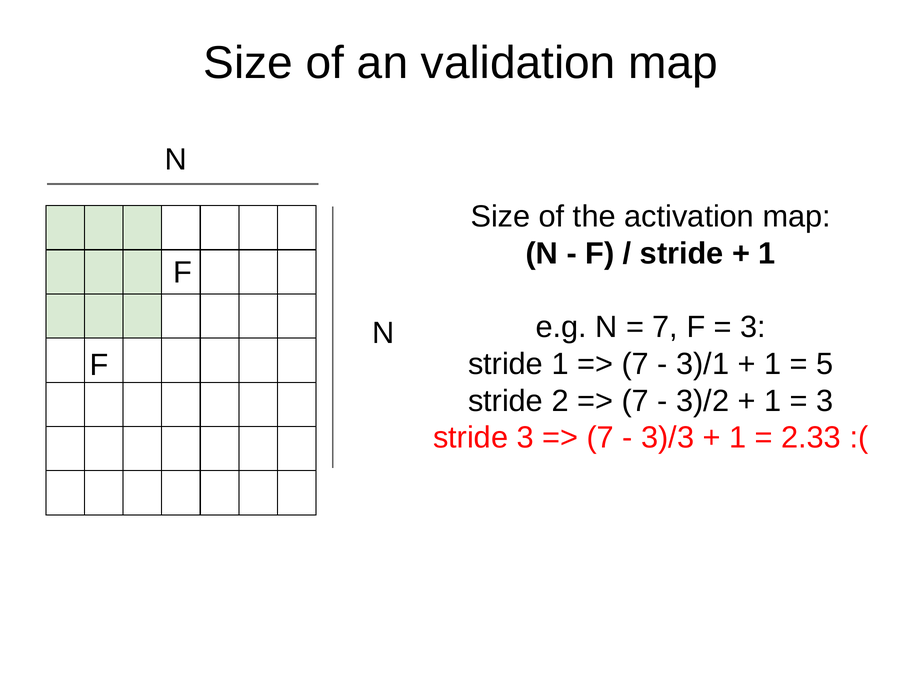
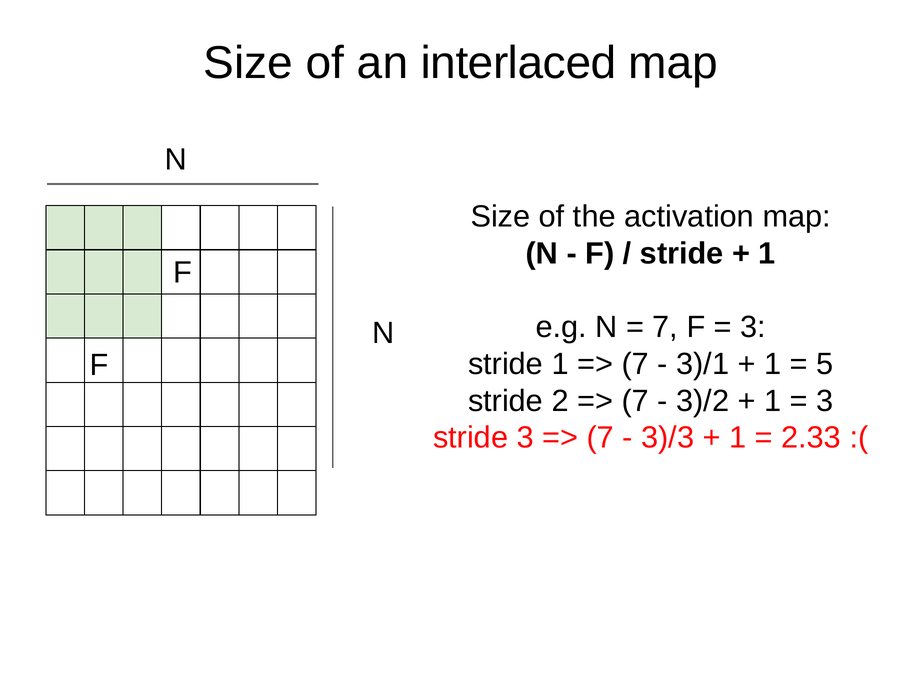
validation: validation -> interlaced (519, 63)
